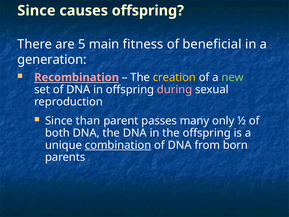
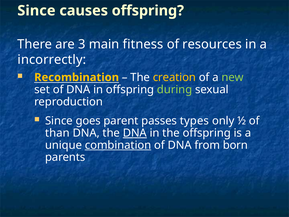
5: 5 -> 3 (82, 44)
beneficial: beneficial -> resources (212, 44)
generation: generation -> incorrectly (52, 60)
Recombination colour: pink -> yellow (77, 77)
during colour: pink -> light green (175, 89)
than: than -> goes (88, 121)
many: many -> types (194, 121)
both: both -> than (57, 133)
DNA underline: none -> present (135, 133)
